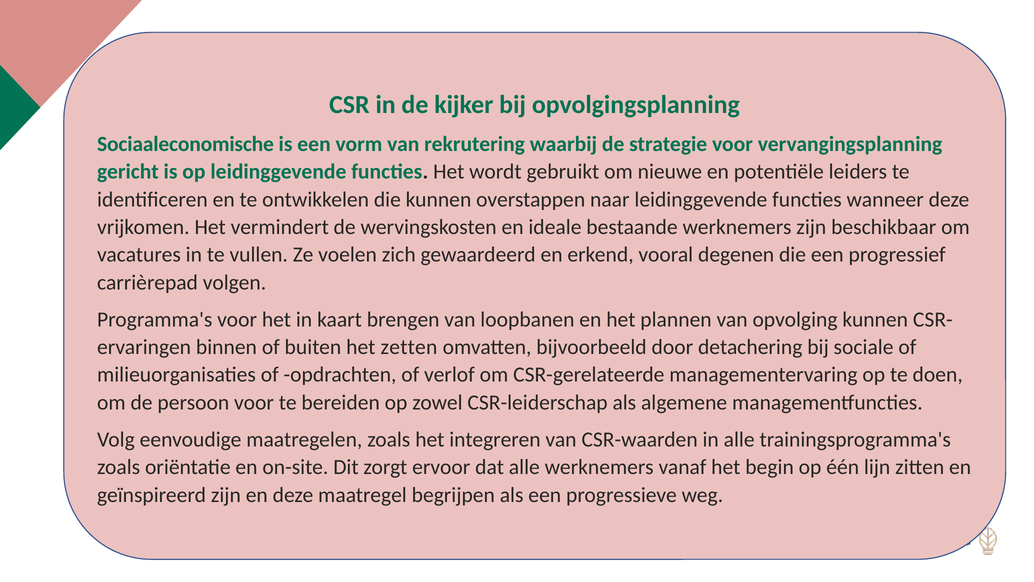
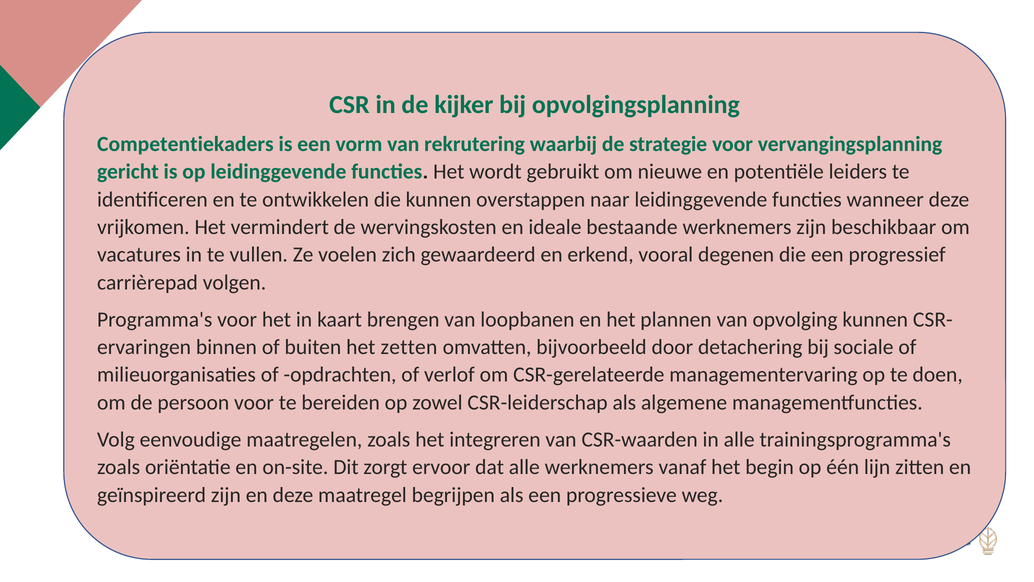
Sociaaleconomische: Sociaaleconomische -> Competentiekaders (185, 144)
